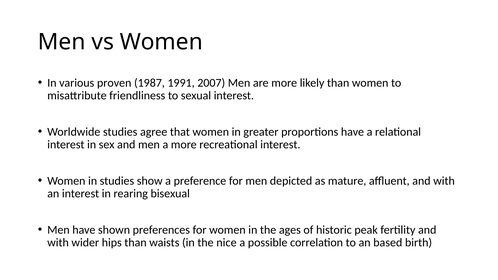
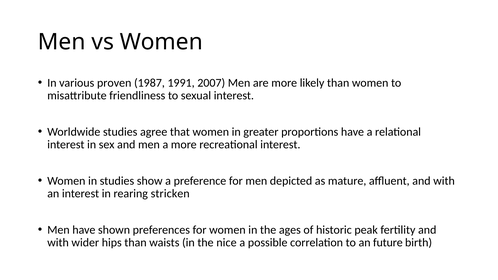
bisexual: bisexual -> stricken (170, 194)
based: based -> future (388, 243)
